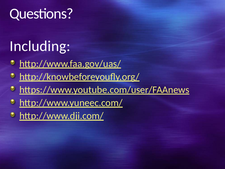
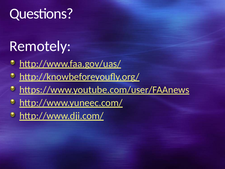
Including: Including -> Remotely (40, 46)
